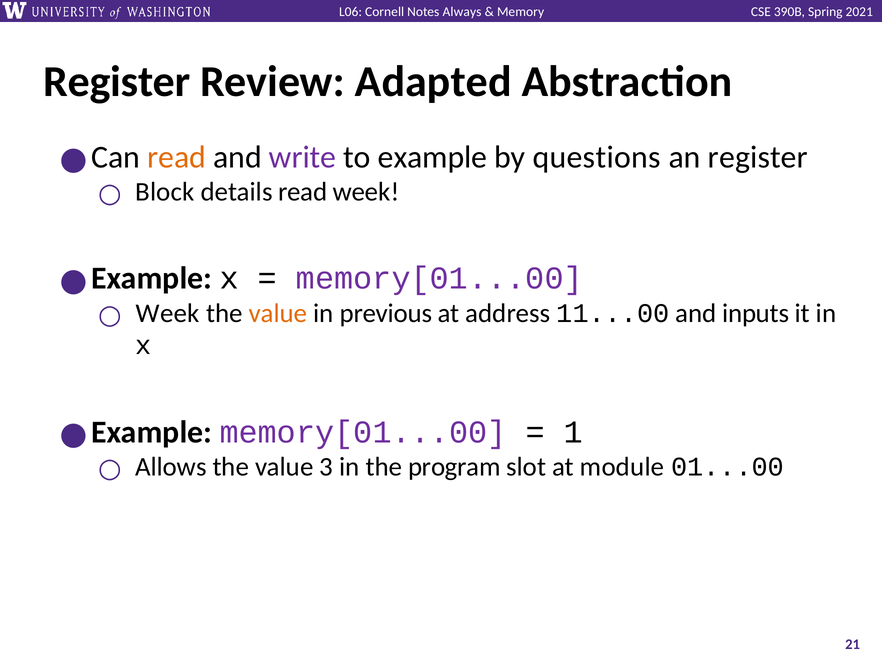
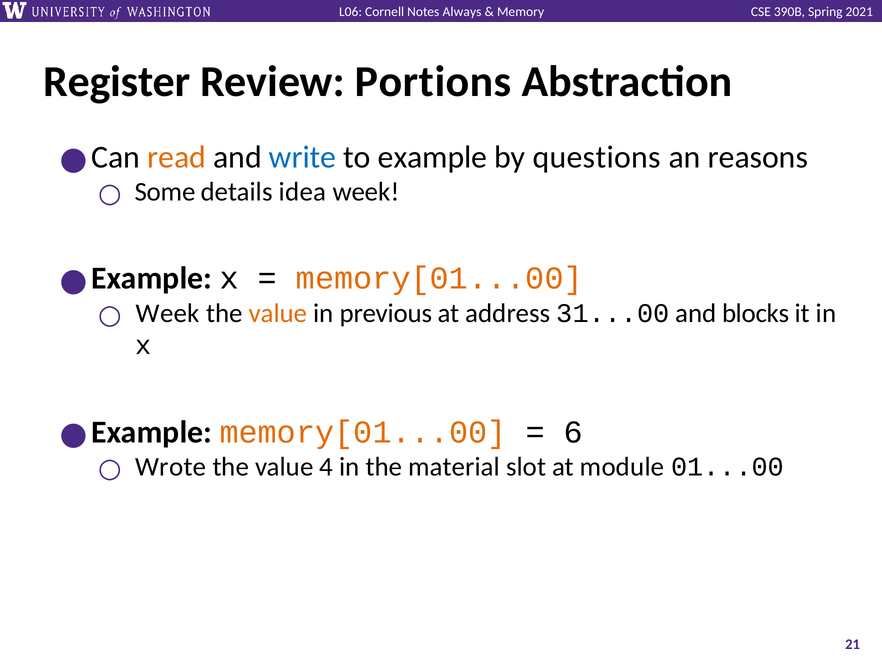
Adapted: Adapted -> Portions (433, 82)
write colour: purple -> blue (303, 157)
an register: register -> reasons (758, 157)
Block: Block -> Some (165, 192)
details read: read -> idea (302, 192)
memory[01...00 colour: purple -> orange (439, 279)
11...00: 11...00 -> 31...00 (613, 313)
inputs: inputs -> blocks (756, 313)
memory[01...00 colour: purple -> orange (363, 432)
1: 1 -> 6 (573, 432)
Allows: Allows -> Wrote (171, 467)
3: 3 -> 4 (326, 467)
program: program -> material (454, 467)
